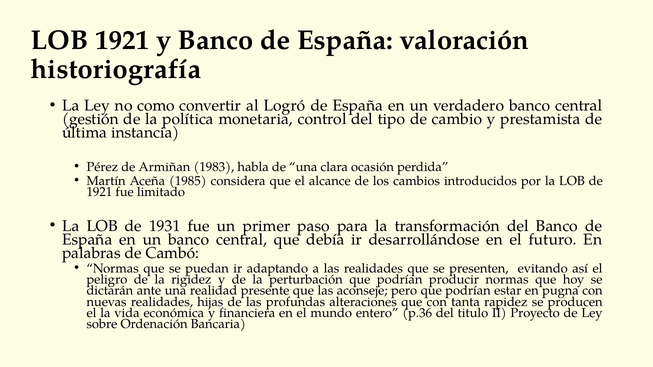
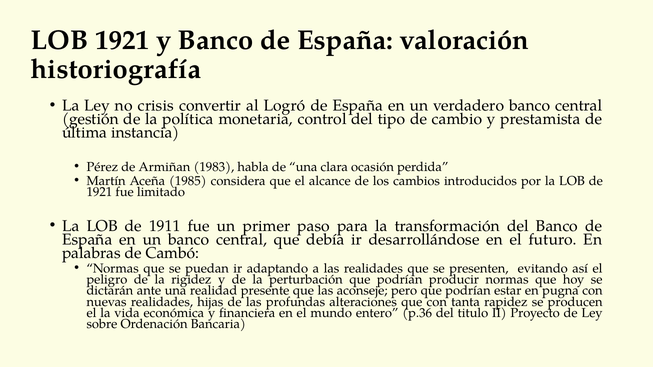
como: como -> crisis (156, 106)
1931: 1931 -> 1911 (165, 226)
